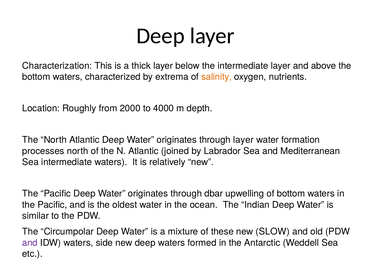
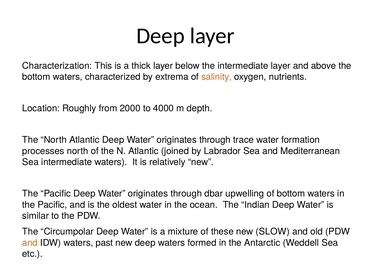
through layer: layer -> trace (243, 140)
and colour: purple -> orange (30, 243)
side: side -> past (104, 243)
